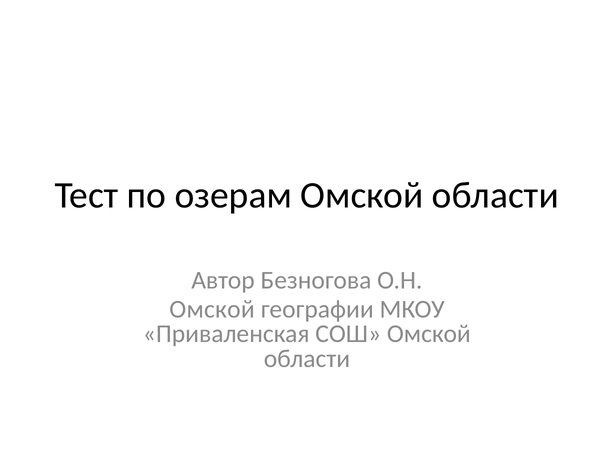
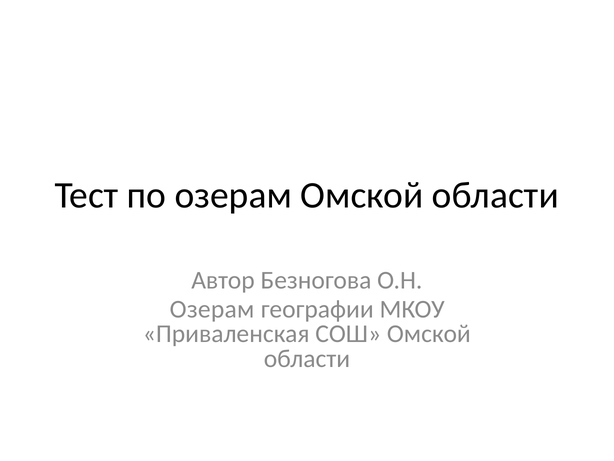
Омской: Омской -> Озерам (212, 309)
